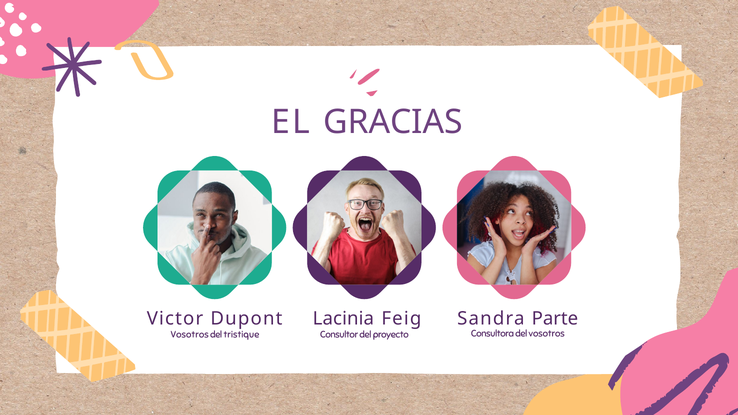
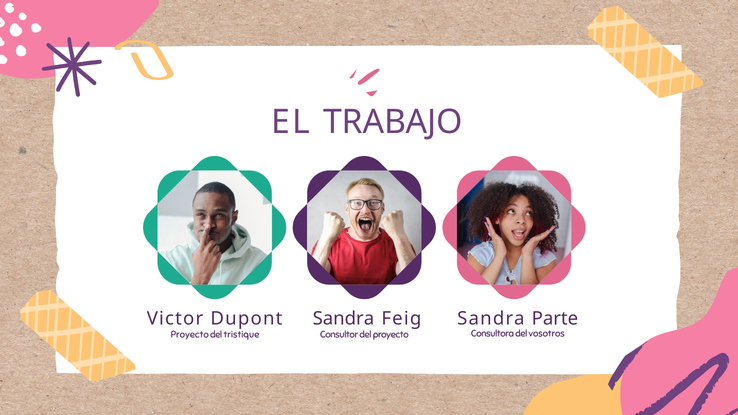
GRACIAS: GRACIAS -> TRABAJO (393, 122)
Dupont Lacinia: Lacinia -> Sandra (343, 319)
Vosotros: Vosotros -> Proyecto (190, 335)
